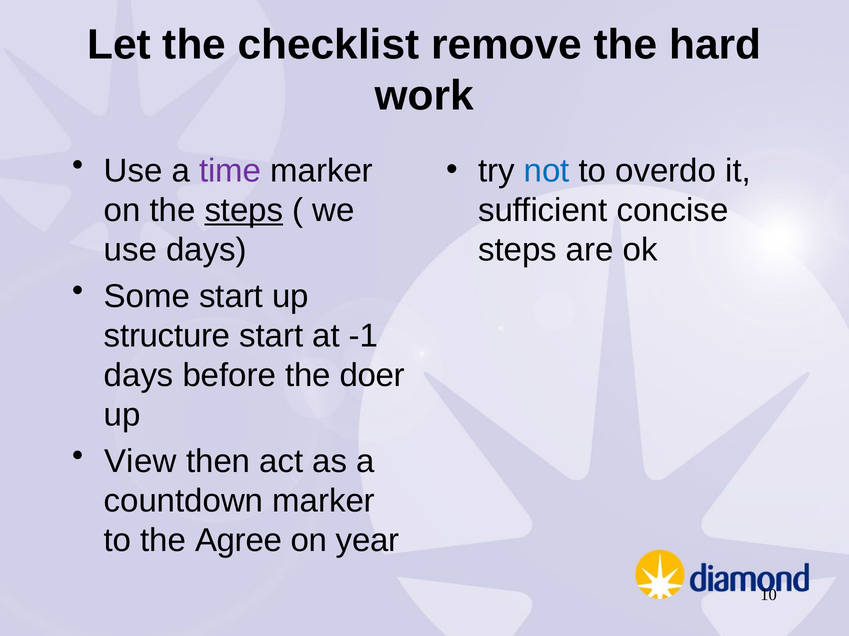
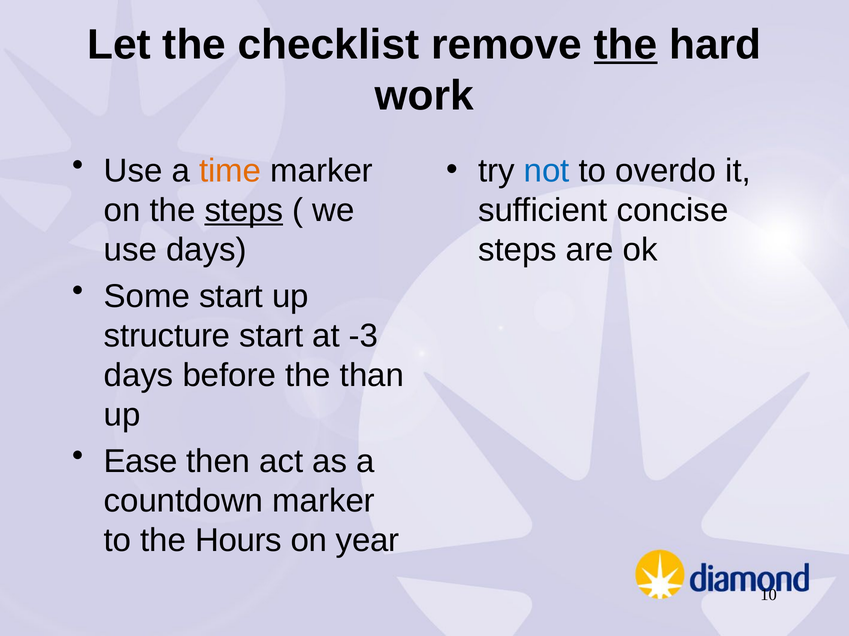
the underline: none -> present (626, 45)
time colour: purple -> orange (230, 171)
-1: -1 -> -3 (364, 336)
doer: doer -> than (372, 376)
View: View -> Ease (141, 462)
Agree: Agree -> Hours (239, 541)
